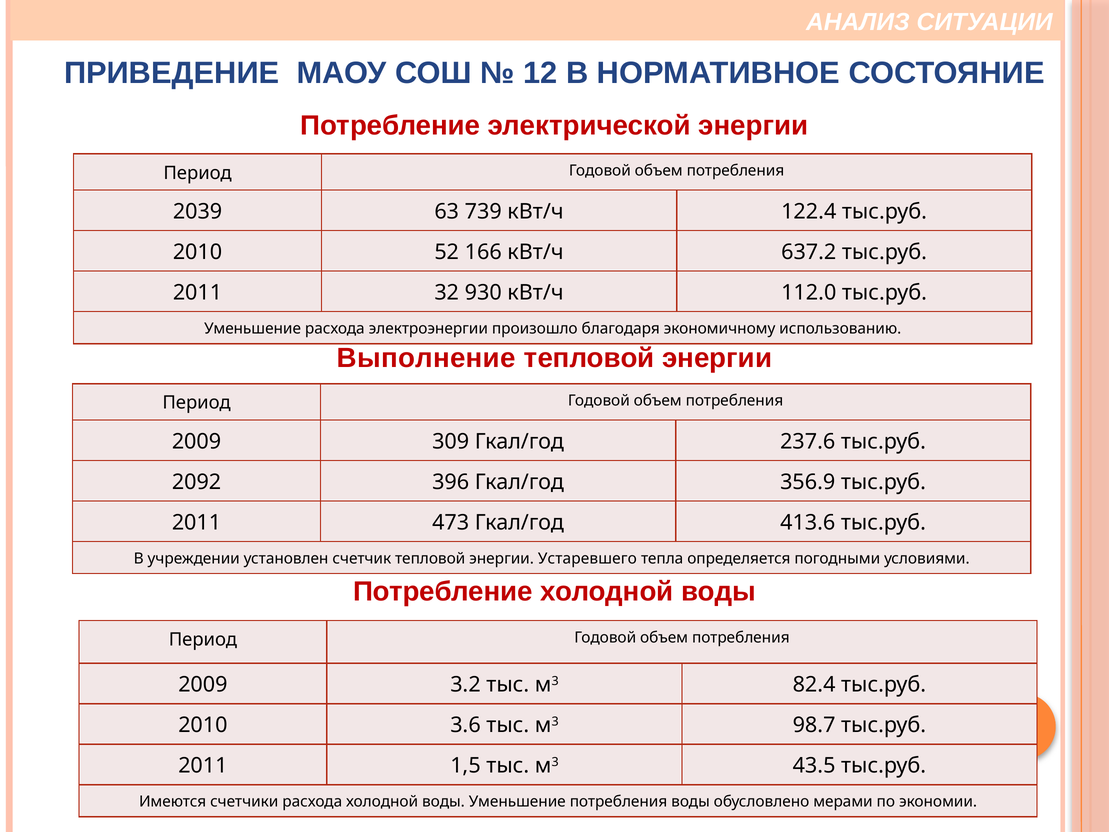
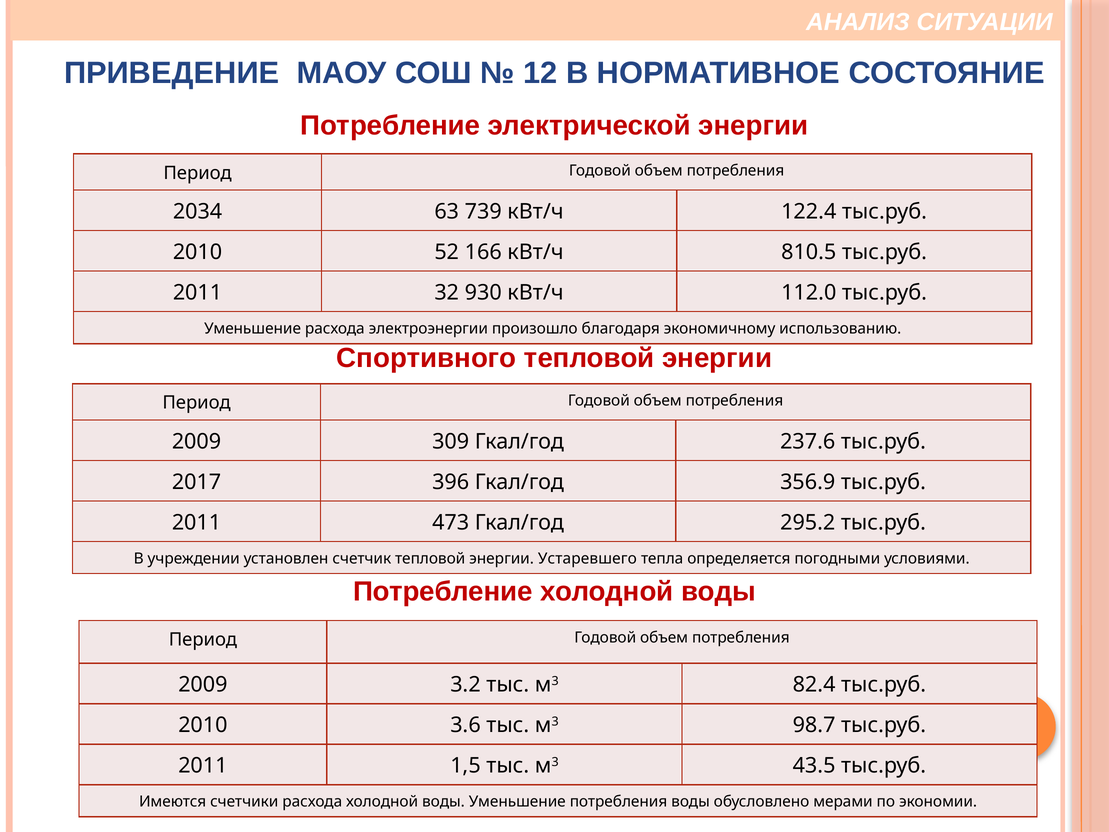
2039: 2039 -> 2034 (198, 211)
637.2: 637.2 -> 810.5 (809, 252)
Выполнение: Выполнение -> Спортивного (426, 358)
2092: 2092 -> 2017 (197, 482)
413.6: 413.6 -> 295.2 (808, 522)
